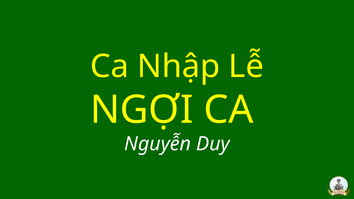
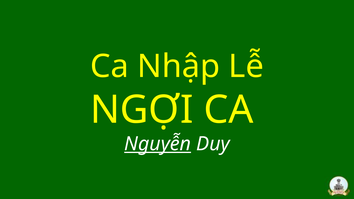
Nguyễn underline: none -> present (158, 144)
